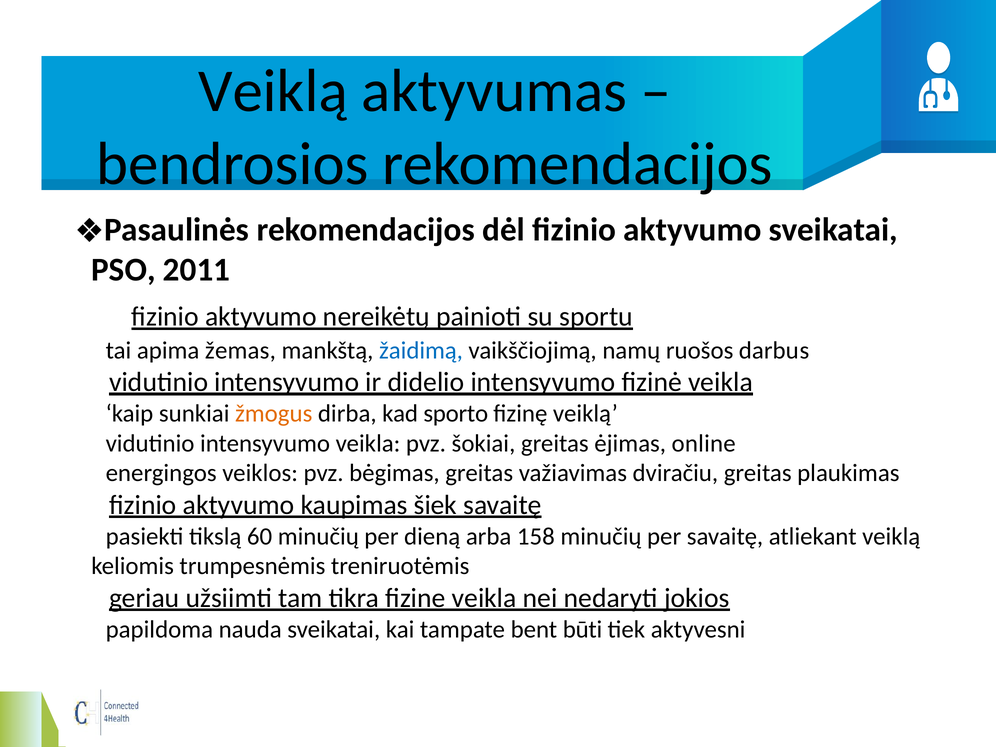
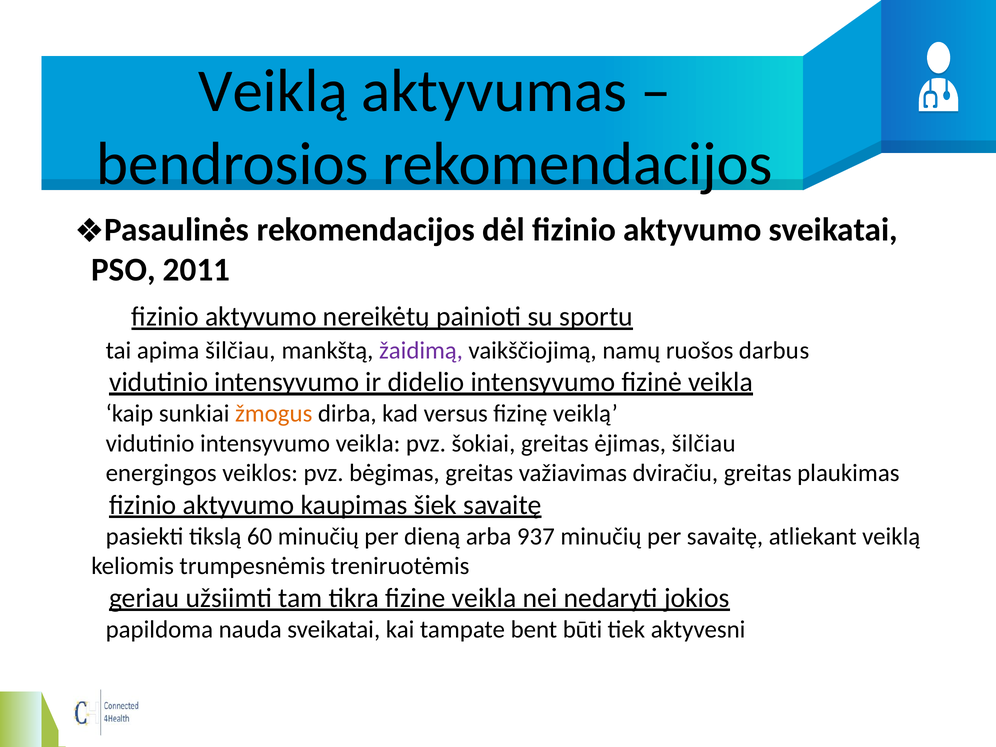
apima žemas: žemas -> šilčiau (240, 350)
žaidimą colour: blue -> purple (421, 350)
sporto: sporto -> versus (456, 413)
ėjimas online: online -> šilčiau (704, 443)
158: 158 -> 937 (536, 536)
